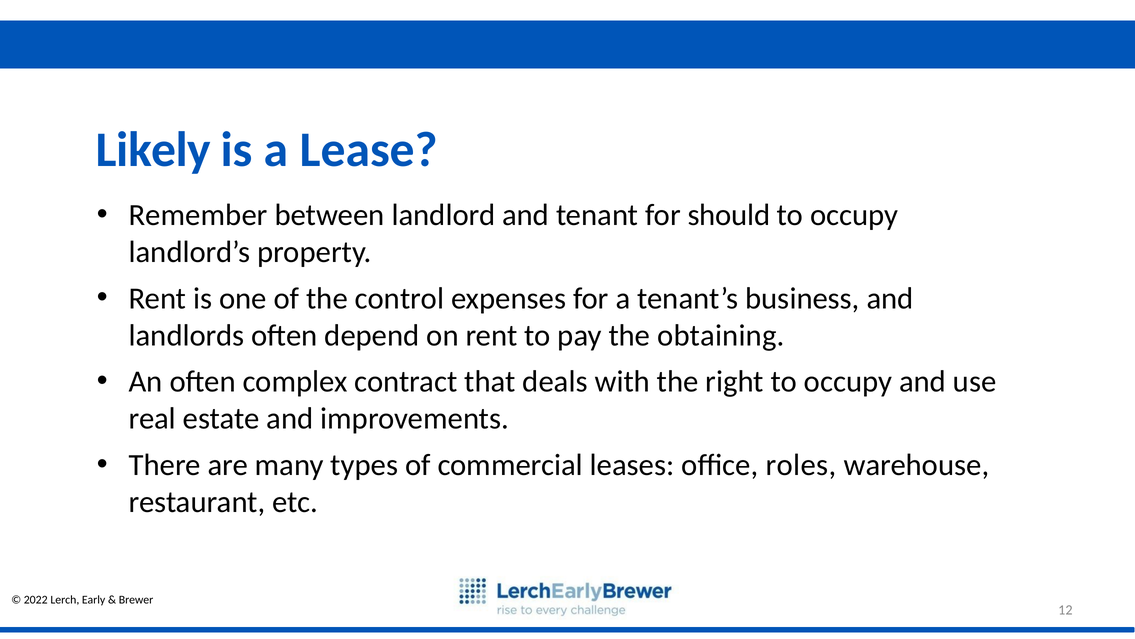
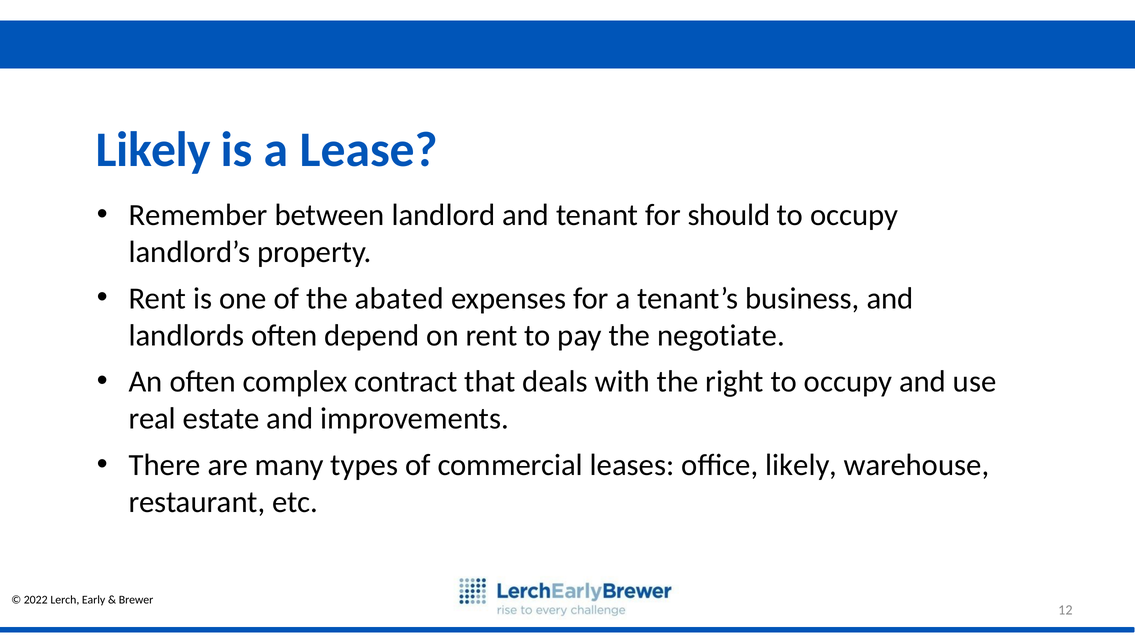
control: control -> abated (399, 298)
obtaining: obtaining -> negotiate (721, 335)
office roles: roles -> likely (801, 465)
